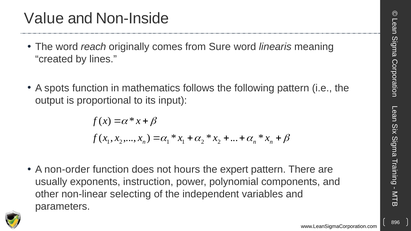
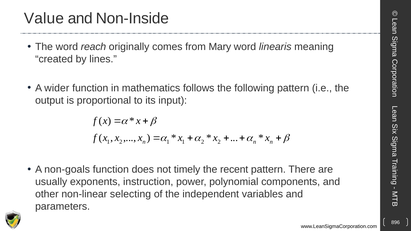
Sure: Sure -> Mary (220, 47)
spots: spots -> wider (57, 88)
non-order: non-order -> non-goals (67, 170)
hours: hours -> timely (187, 170)
expert: expert -> recent (234, 170)
